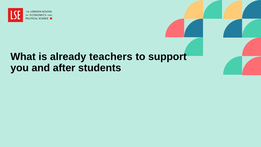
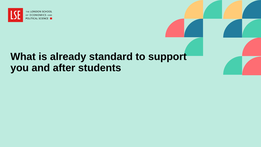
teachers: teachers -> standard (111, 57)
